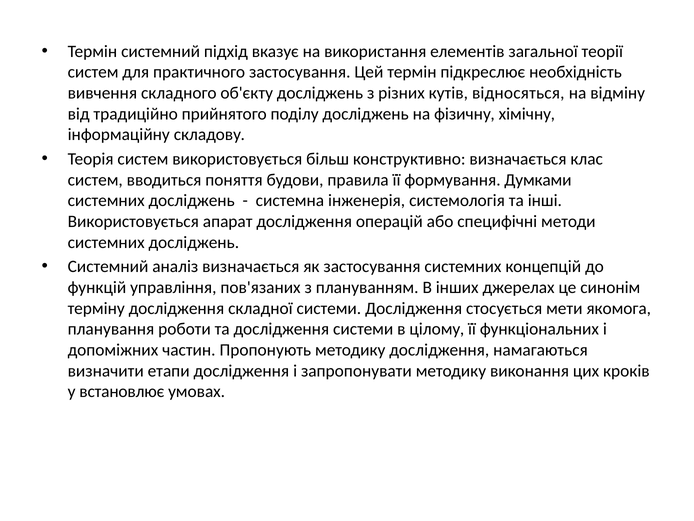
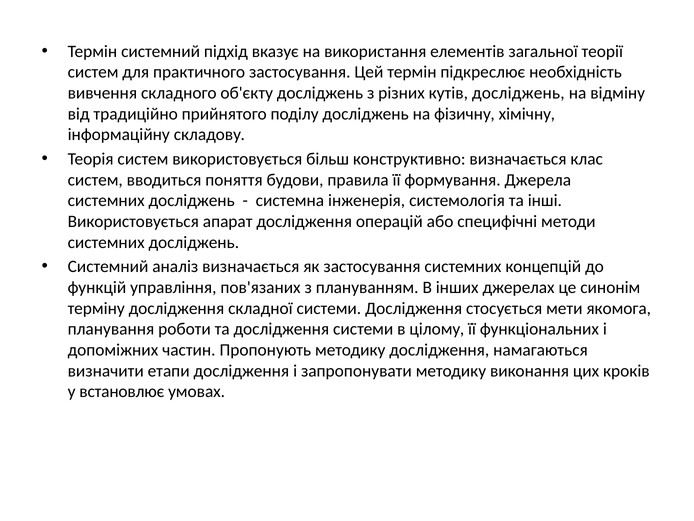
кутів відносяться: відносяться -> досліджень (518, 93)
Думками: Думками -> Джерела (538, 180)
